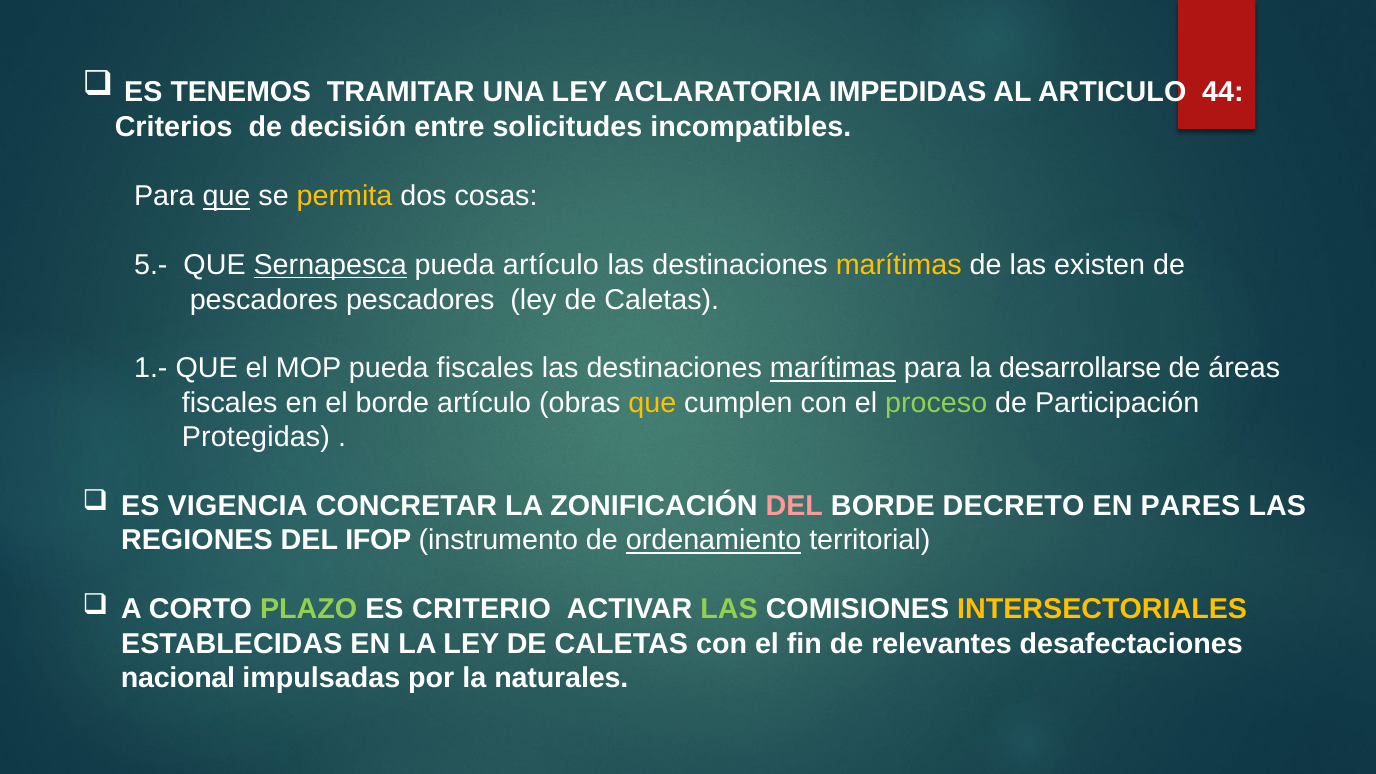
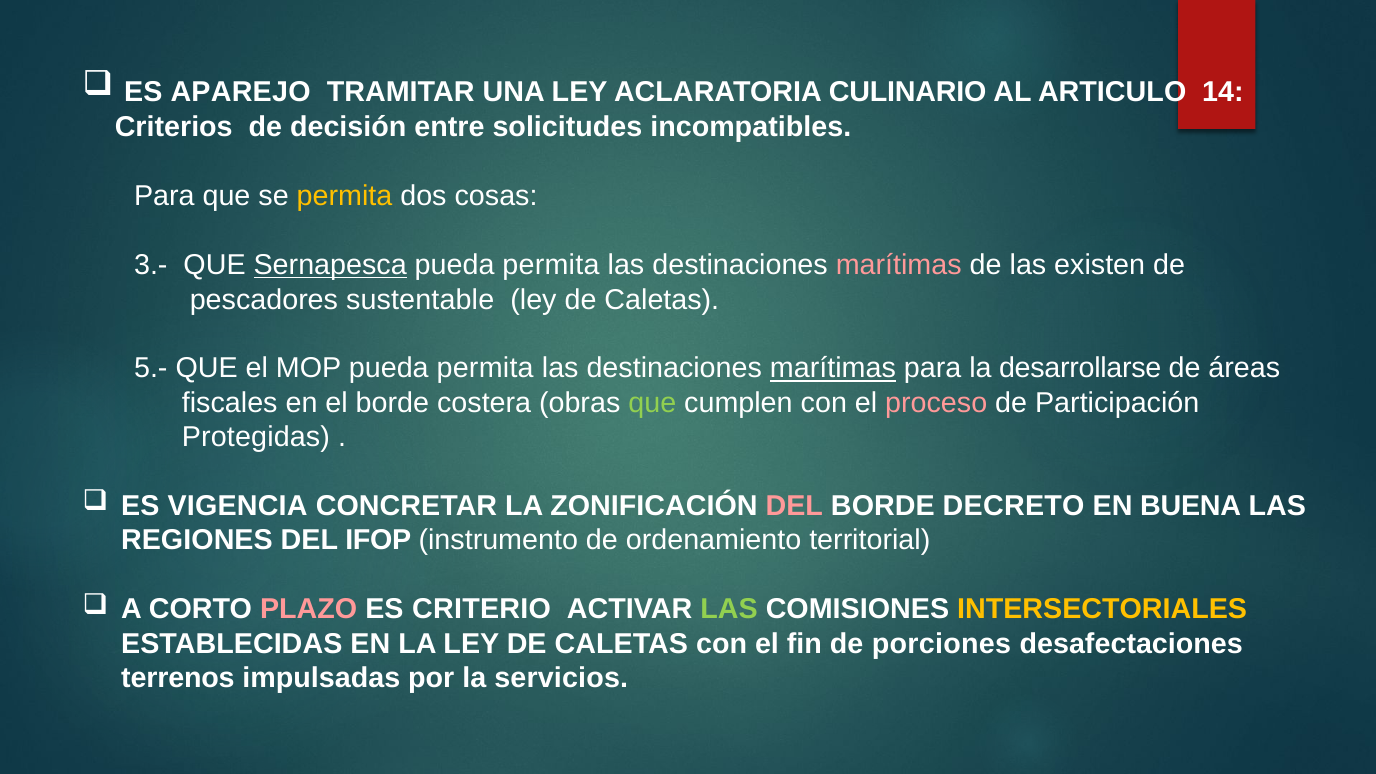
TENEMOS: TENEMOS -> APAREJO (241, 92)
IMPEDIDAS: IMPEDIDAS -> CULINARIO (908, 92)
44: 44 -> 14 (1223, 92)
que underline: present -> none (227, 196)
5.-: 5.- -> 3.- (151, 265)
artículo: artículo -> permita (551, 265)
marítimas colour: yellow -> pink (899, 265)
pescadores pescadores: pescadores -> sustentable (420, 300)
1.-: 1.- -> 5.- (151, 368)
MOP pueda fiscales: fiscales -> permita (485, 368)
borde artículo: artículo -> costera (484, 403)
que colour: yellow -> light green (652, 403)
proceso colour: light green -> pink (936, 403)
PARES: PARES -> BUENA (1191, 506)
ordenamiento underline: present -> none (714, 540)
PLAZO colour: light green -> pink (309, 609)
relevantes: relevantes -> porciones (941, 644)
nacional: nacional -> terrenos (178, 678)
naturales: naturales -> servicios (561, 678)
